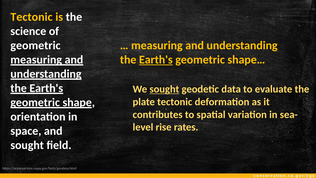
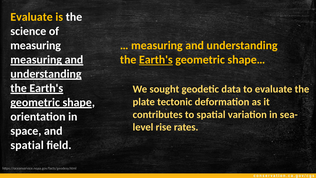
Tectonic: Tectonic -> Evaluate (32, 17)
geometric: geometric -> measuring (36, 45)
sought underline: present -> none (164, 89)
sought: sought -> spatial (27, 145)
